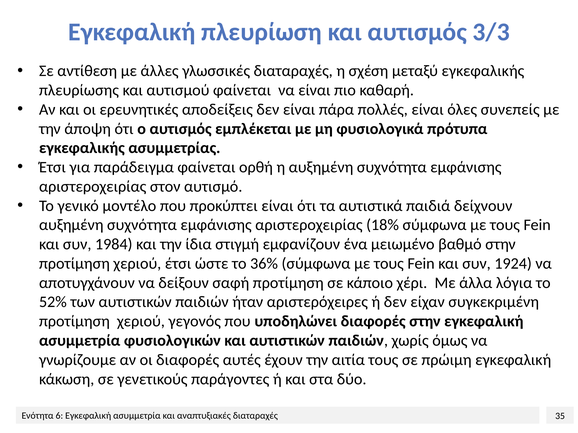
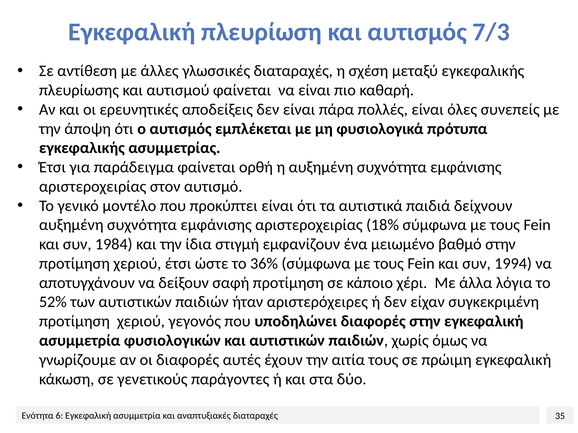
3/3: 3/3 -> 7/3 (491, 32)
1924: 1924 -> 1994 (513, 264)
